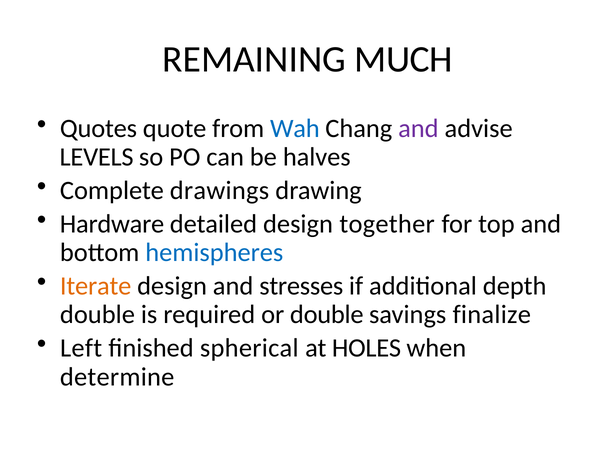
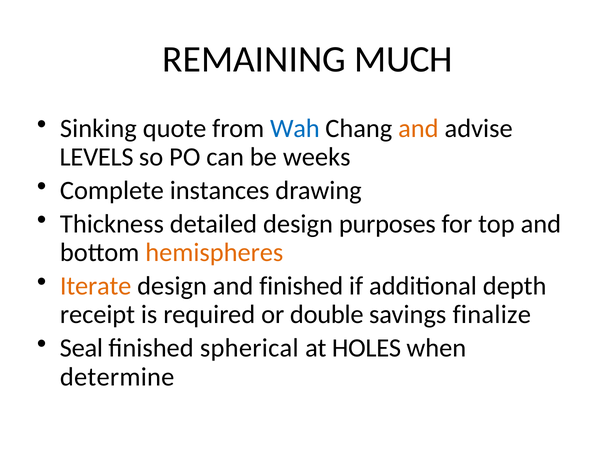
Quotes: Quotes -> Sinking (98, 128)
and colour: purple -> orange (418, 128)
halves: halves -> weeks (317, 157)
drawings: drawings -> instances (220, 191)
Hardware: Hardware -> Thickness (112, 224)
together: together -> purposes (387, 224)
hemispheres colour: blue -> orange (214, 253)
and stresses: stresses -> finished (301, 286)
double: double -> receipt (98, 315)
Left: Left -> Seal (81, 348)
